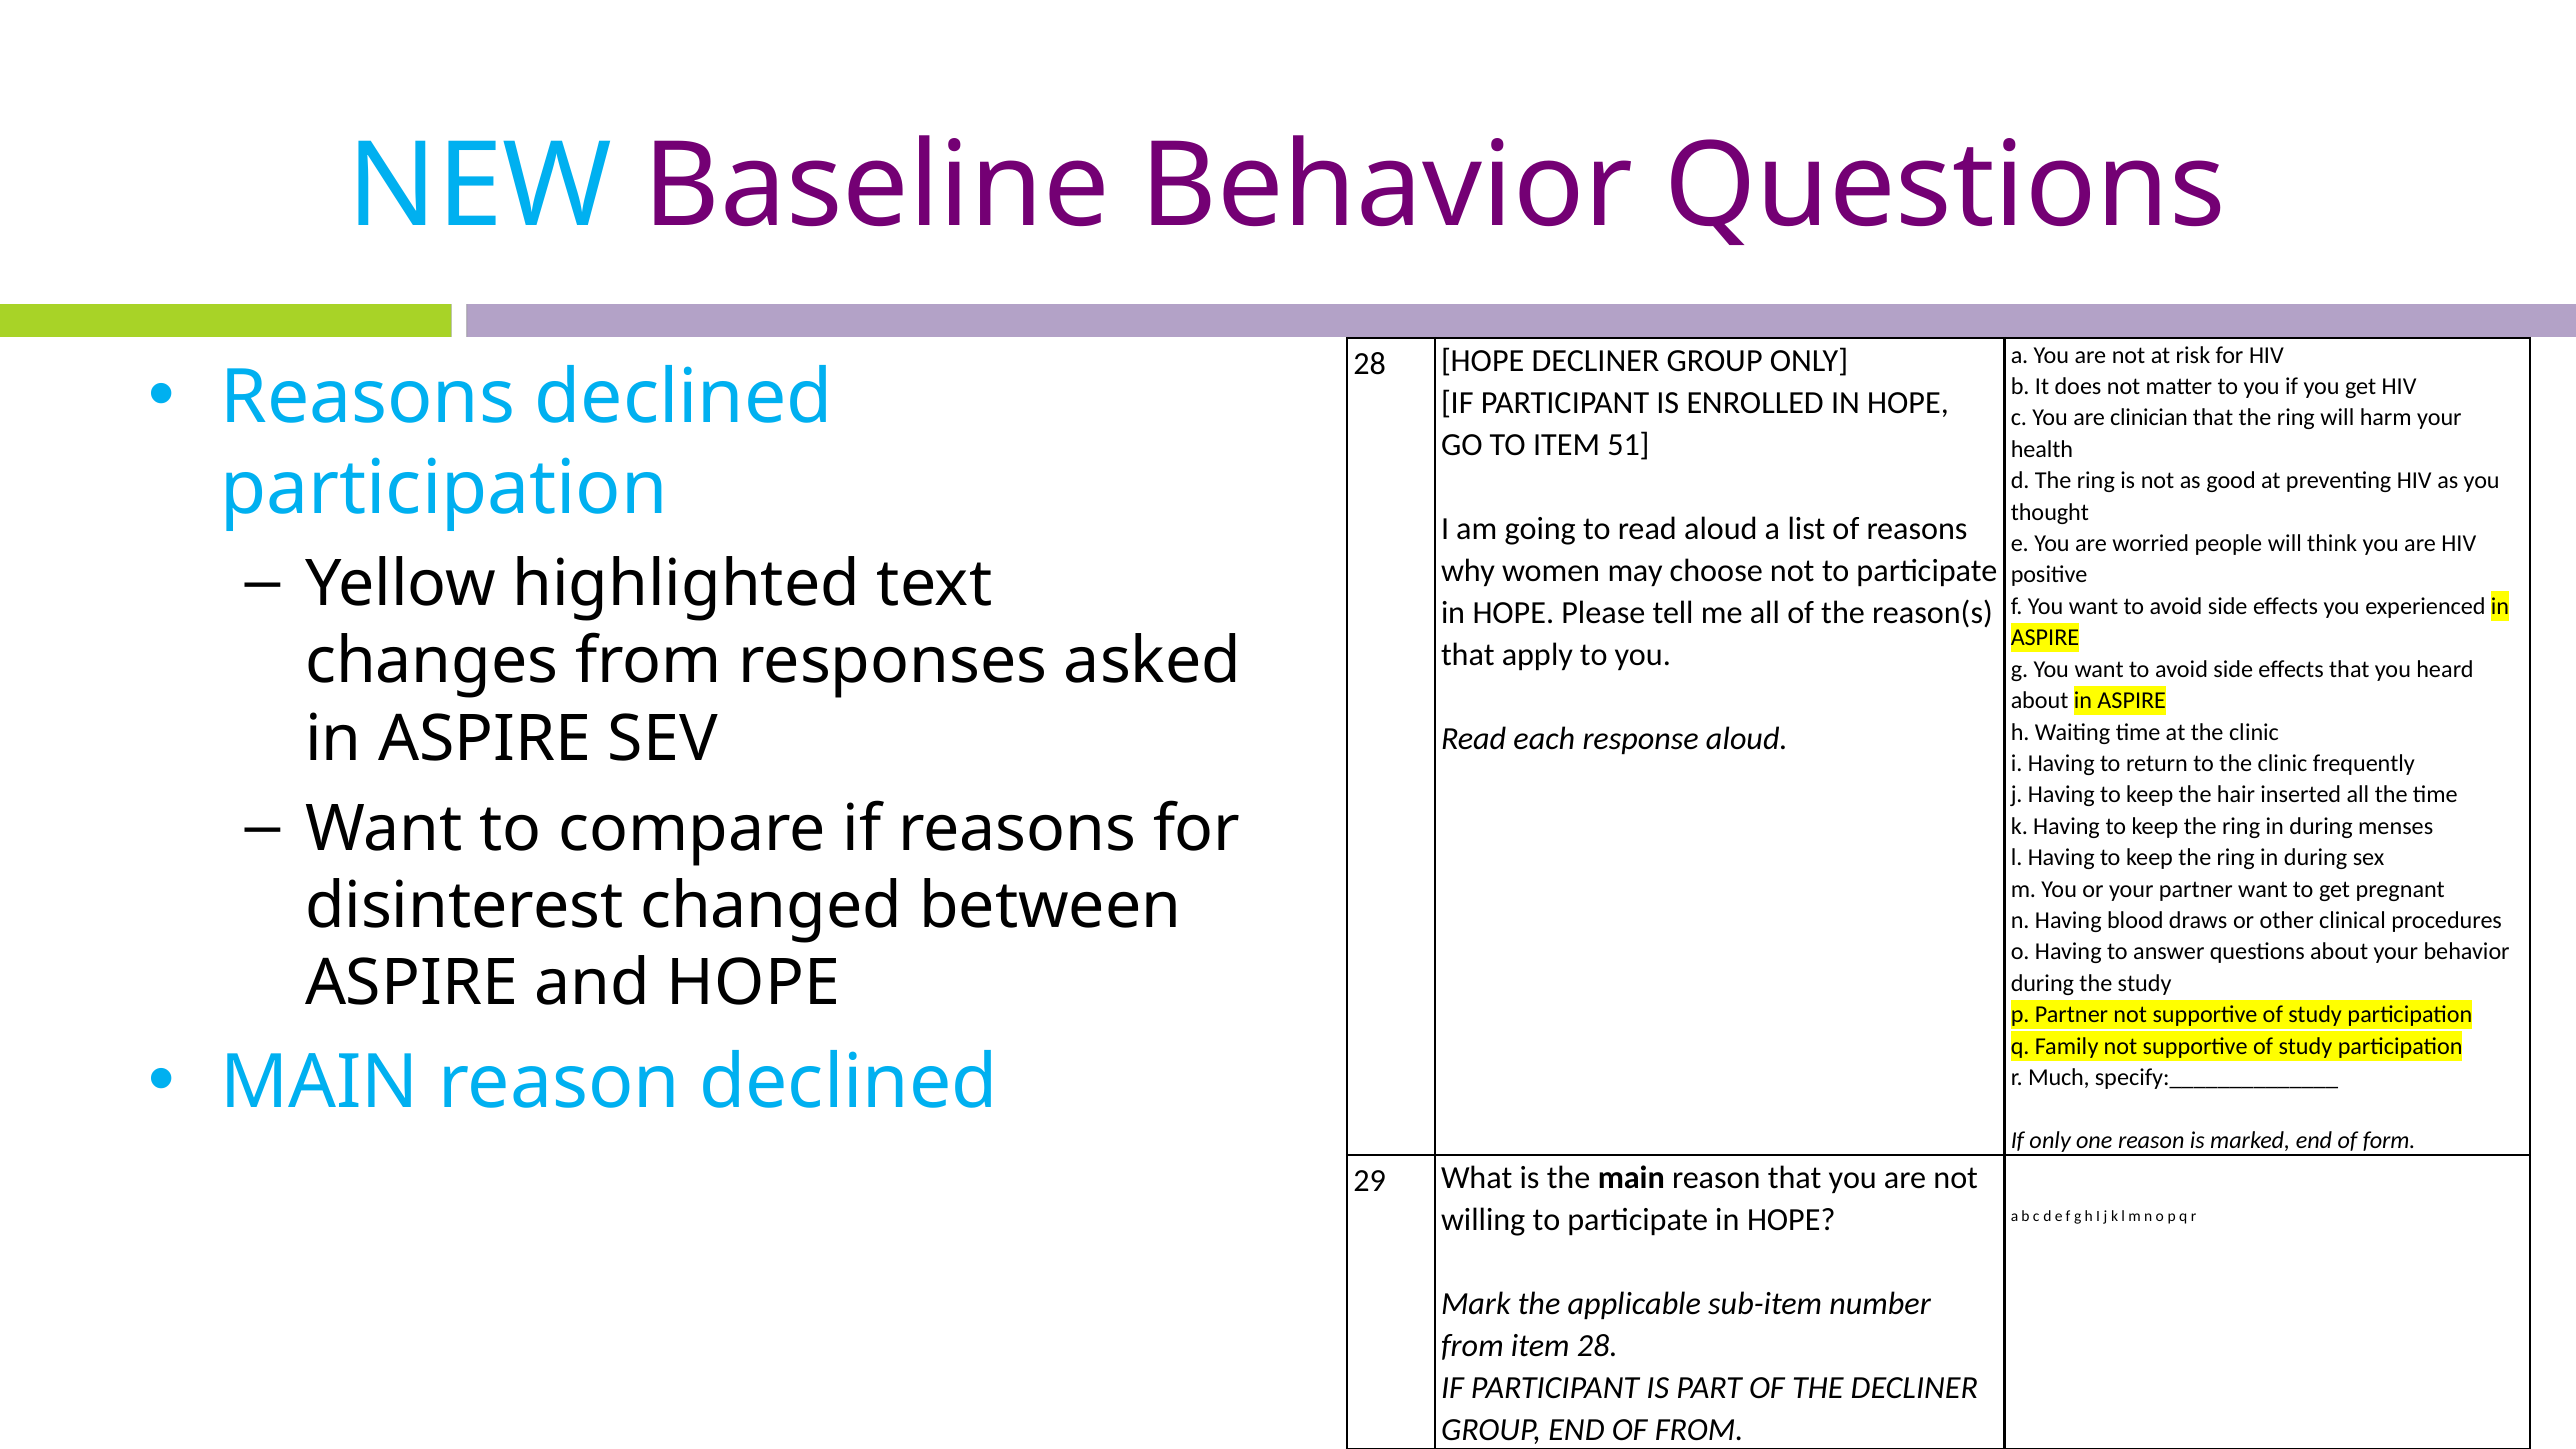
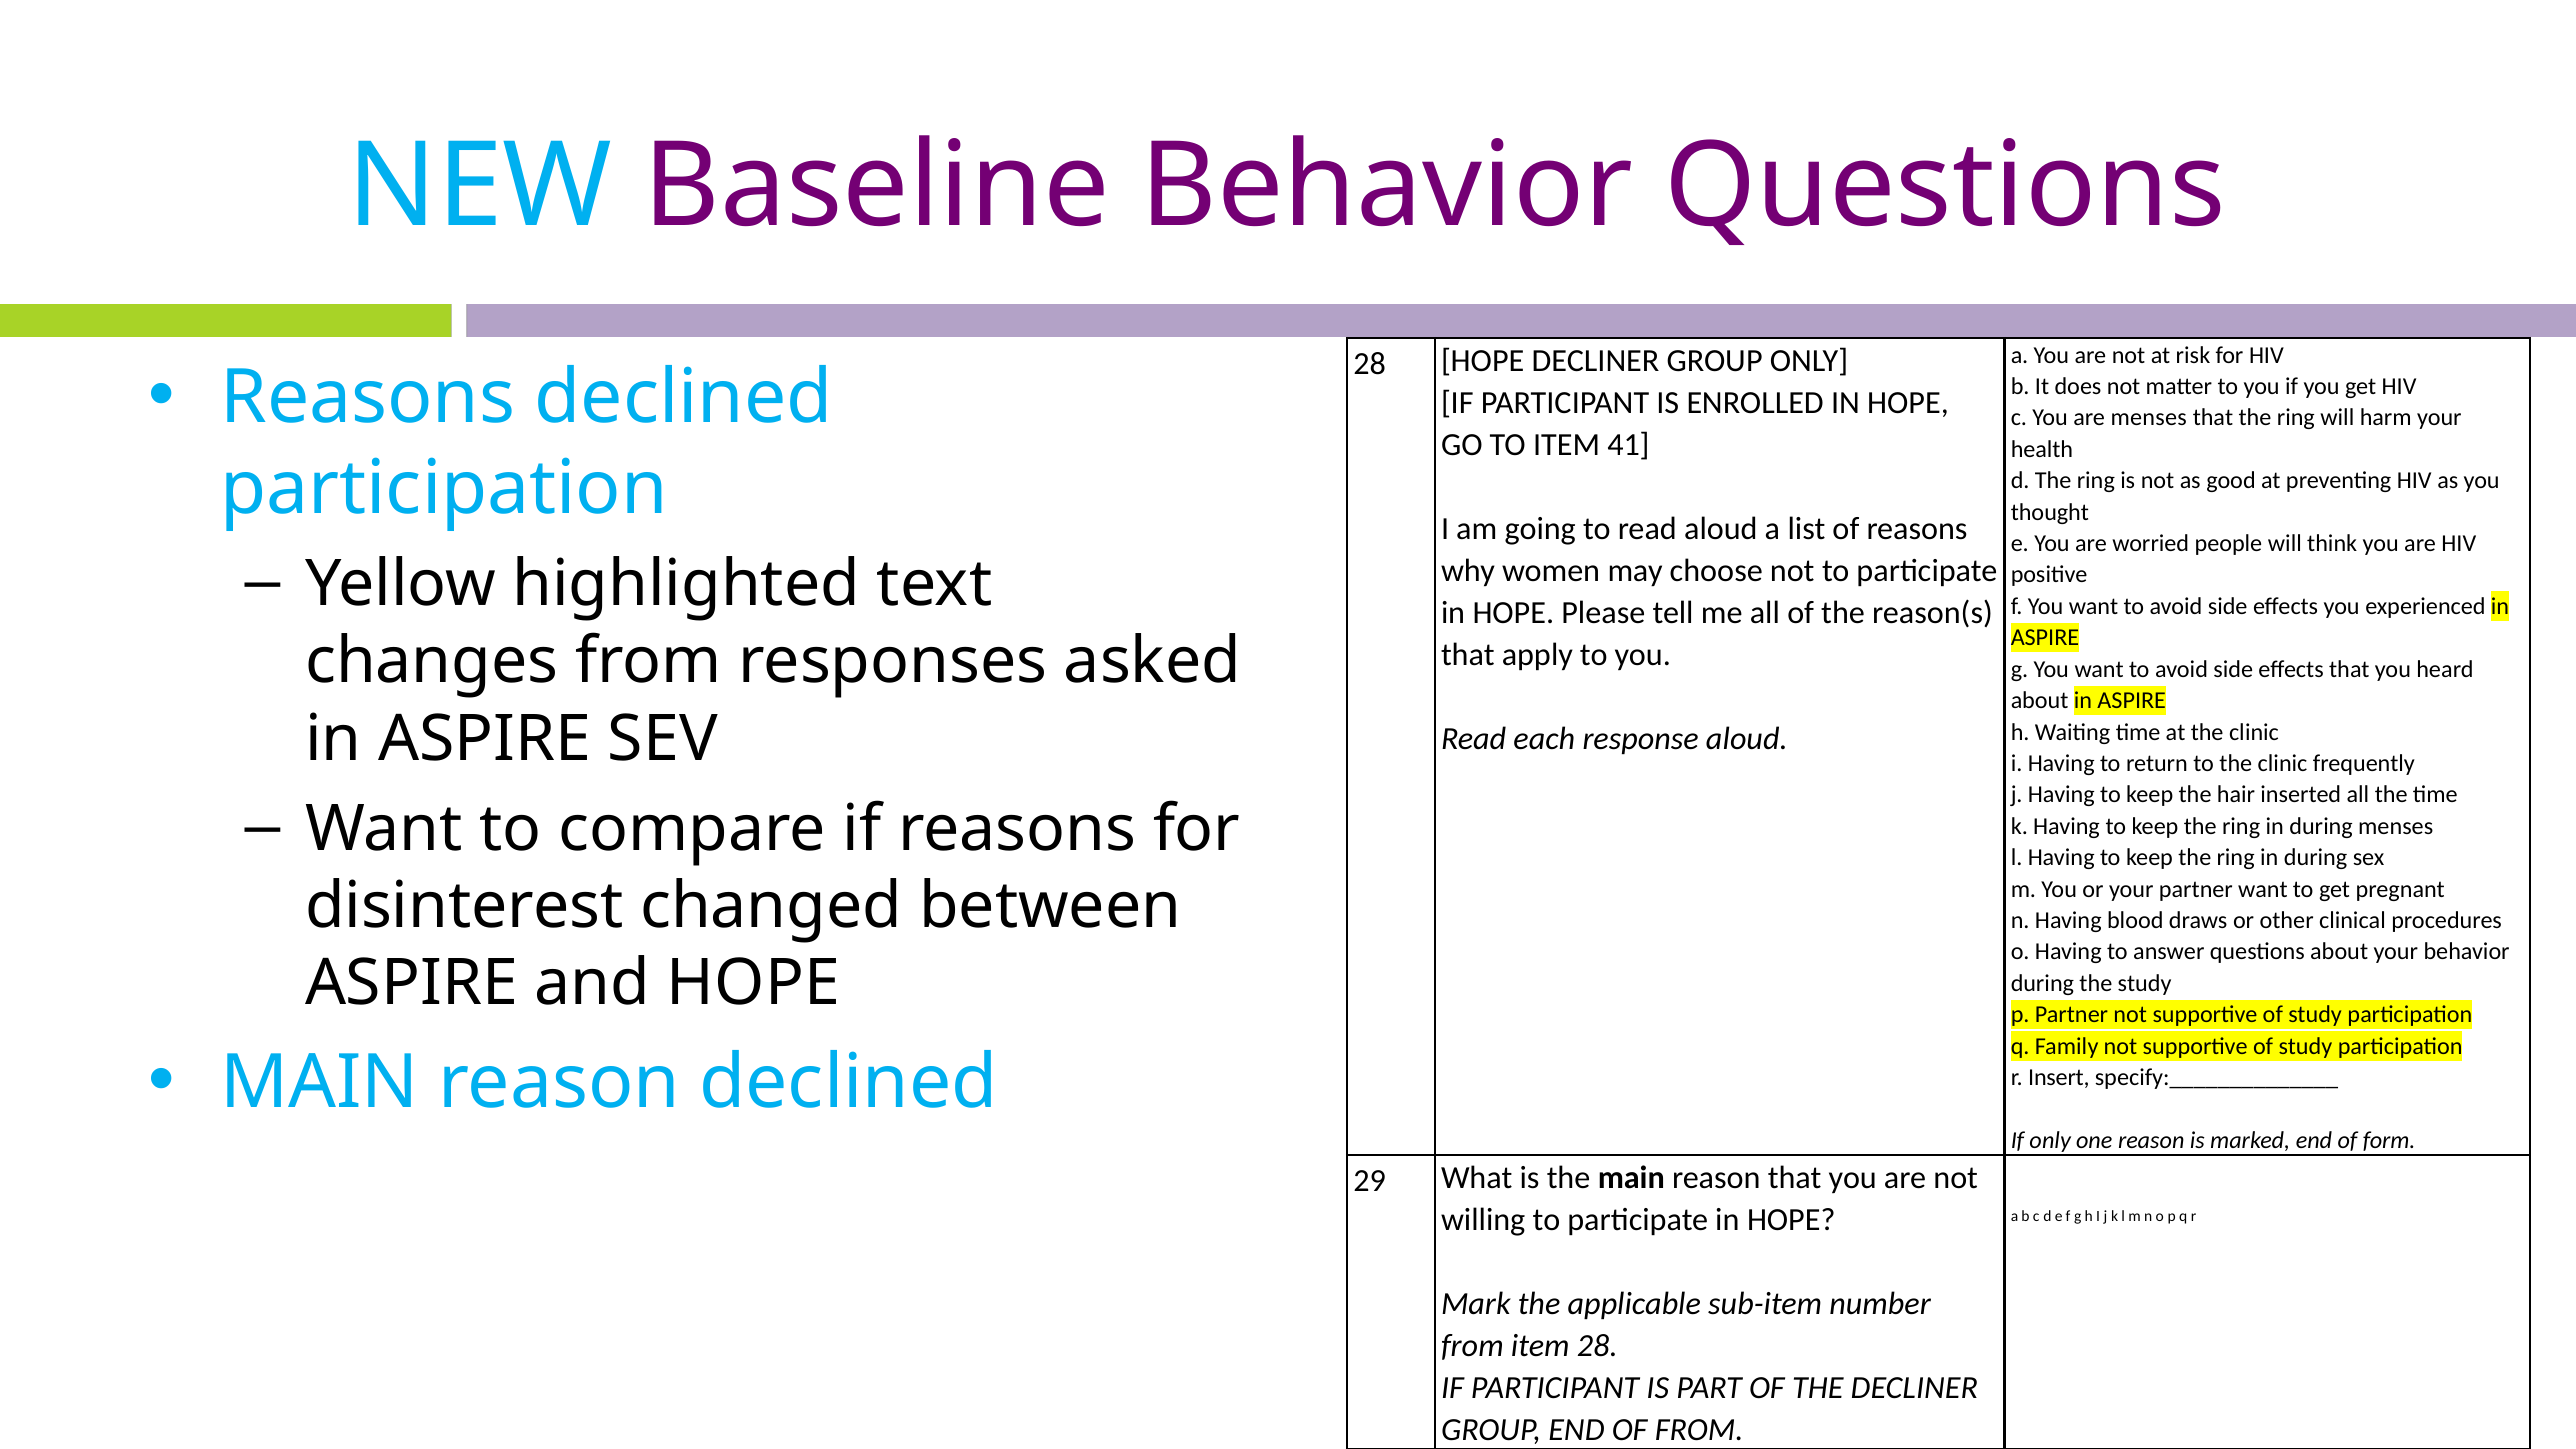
are clinician: clinician -> menses (2149, 418)
51: 51 -> 41 (1628, 445)
Much: Much -> Insert (2059, 1078)
